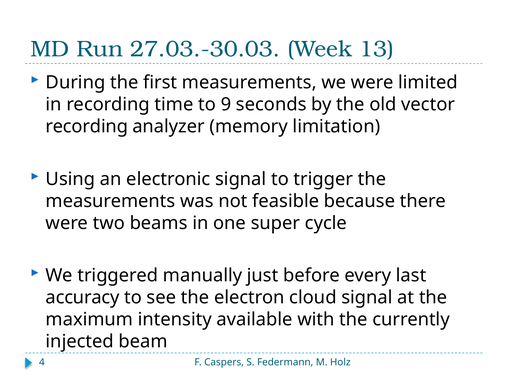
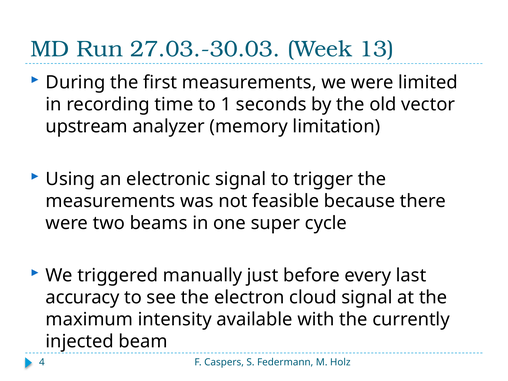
9: 9 -> 1 (226, 105)
recording: recording -> upstream (87, 127)
